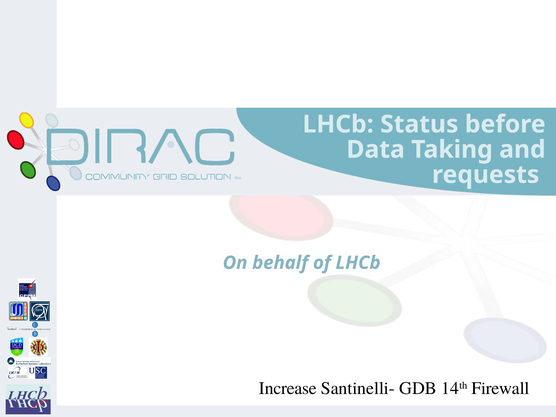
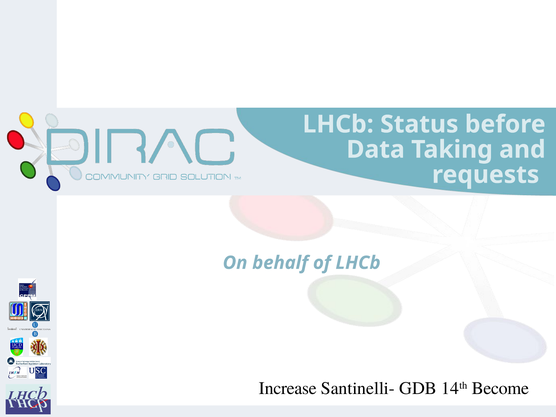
Firewall: Firewall -> Become (500, 388)
